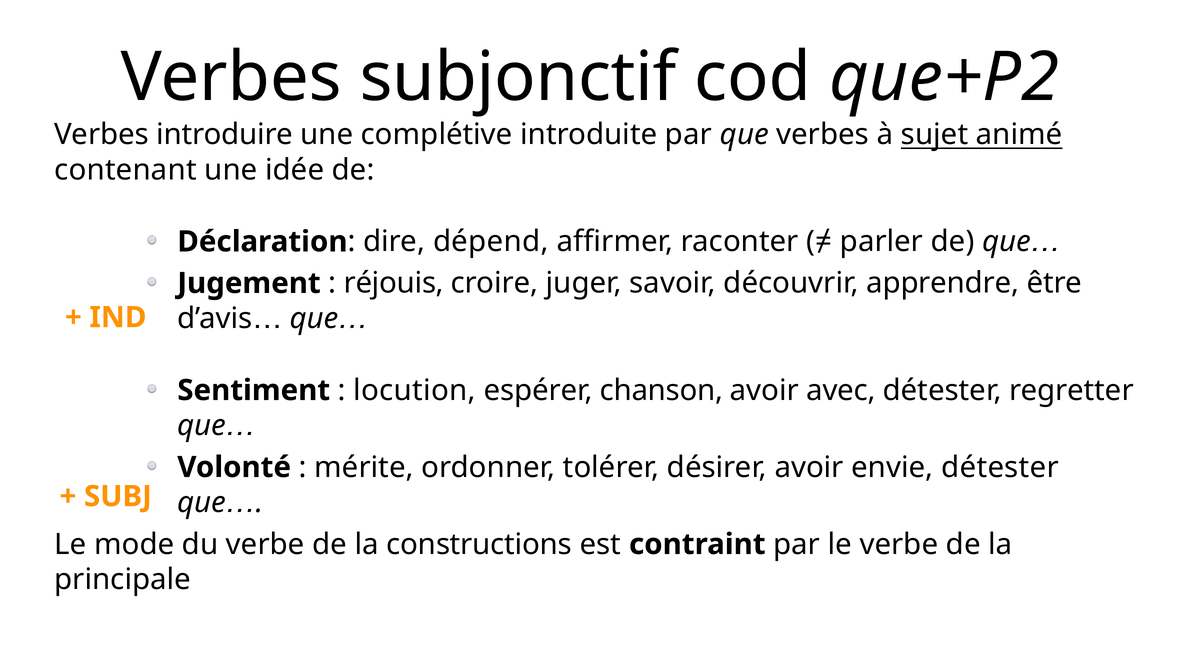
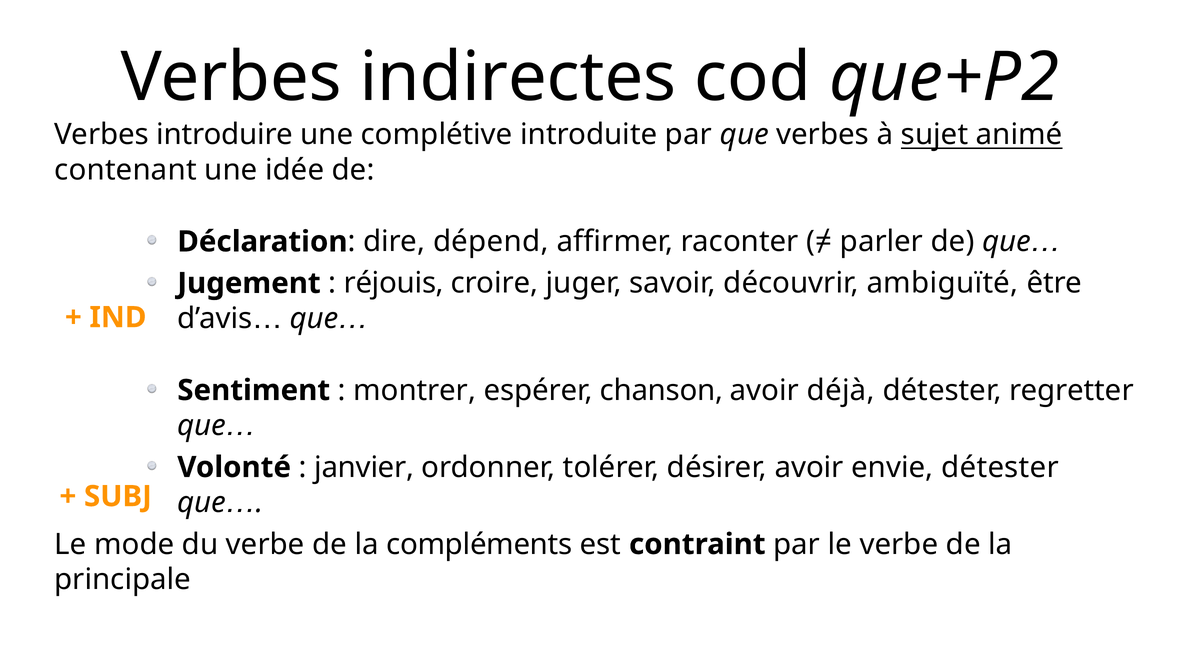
subjonctif: subjonctif -> indirectes (518, 77)
apprendre: apprendre -> ambiguïté (942, 283)
locution: locution -> montrer (415, 390)
avec: avec -> déjà (841, 390)
mérite: mérite -> janvier (364, 467)
constructions: constructions -> compléments (479, 544)
